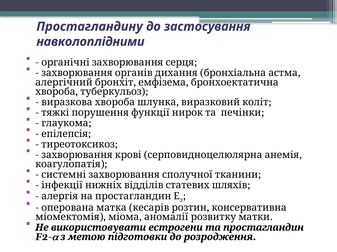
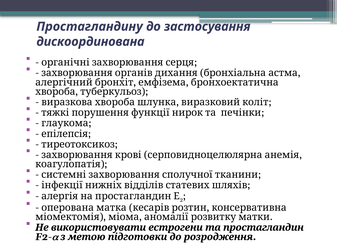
навколоплідними: навколоплідними -> дискоординована (90, 42)
